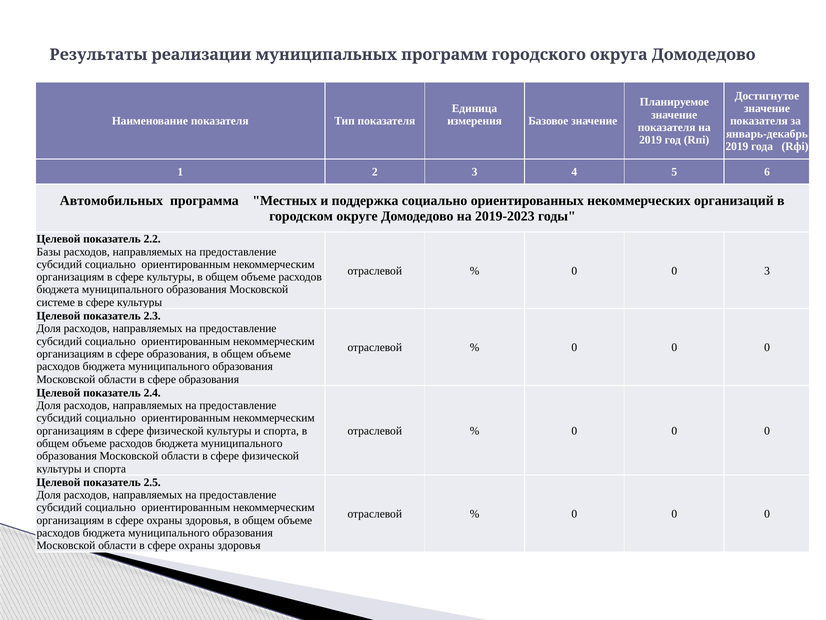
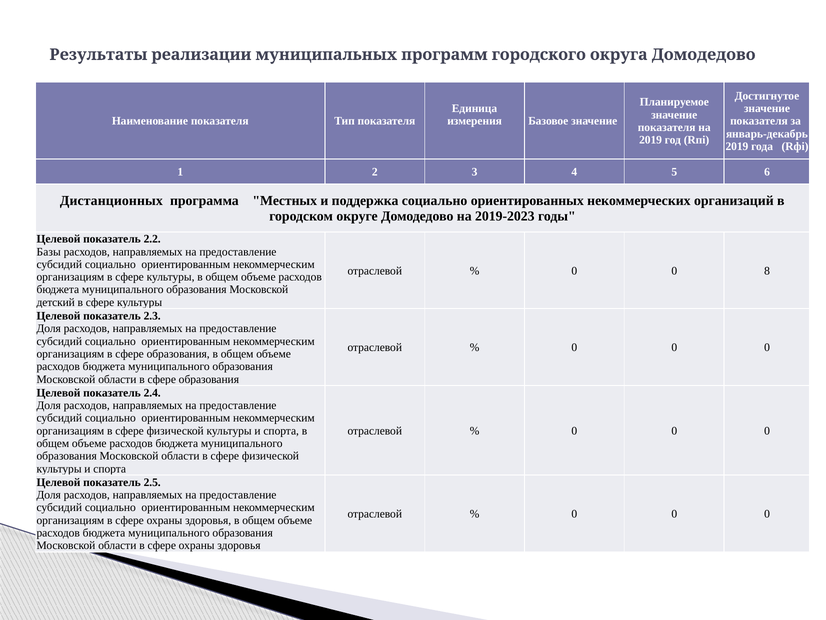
Автомобильных: Автомобильных -> Дистанционных (111, 201)
0 3: 3 -> 8 (767, 271)
системе: системе -> детский (56, 302)
